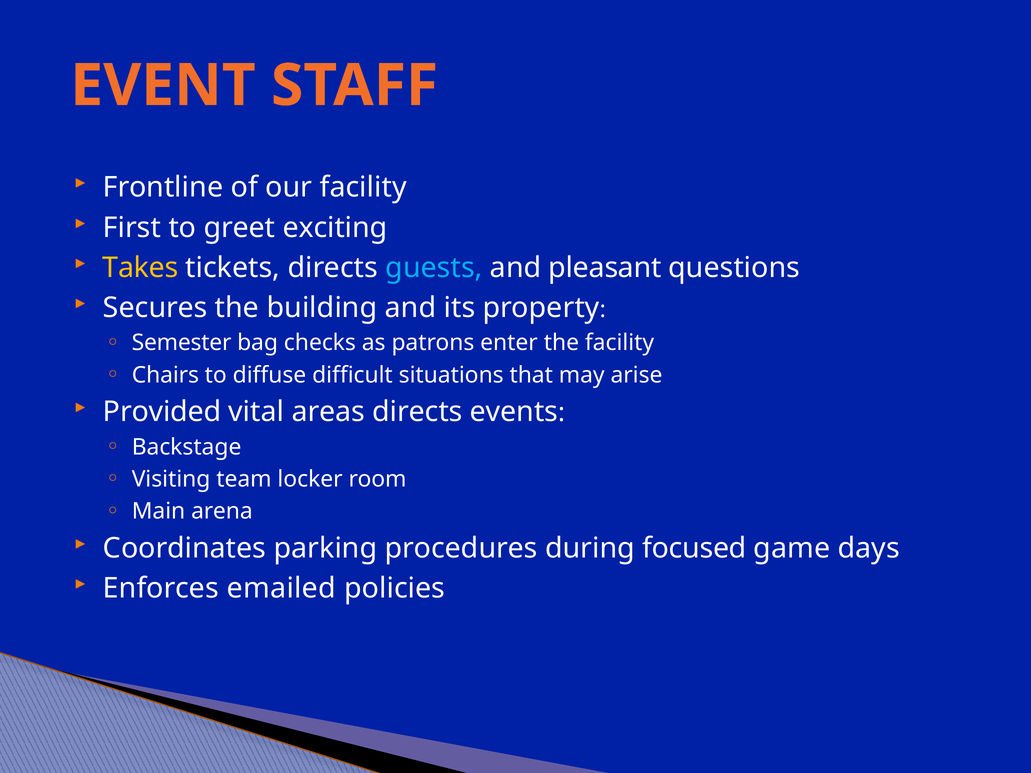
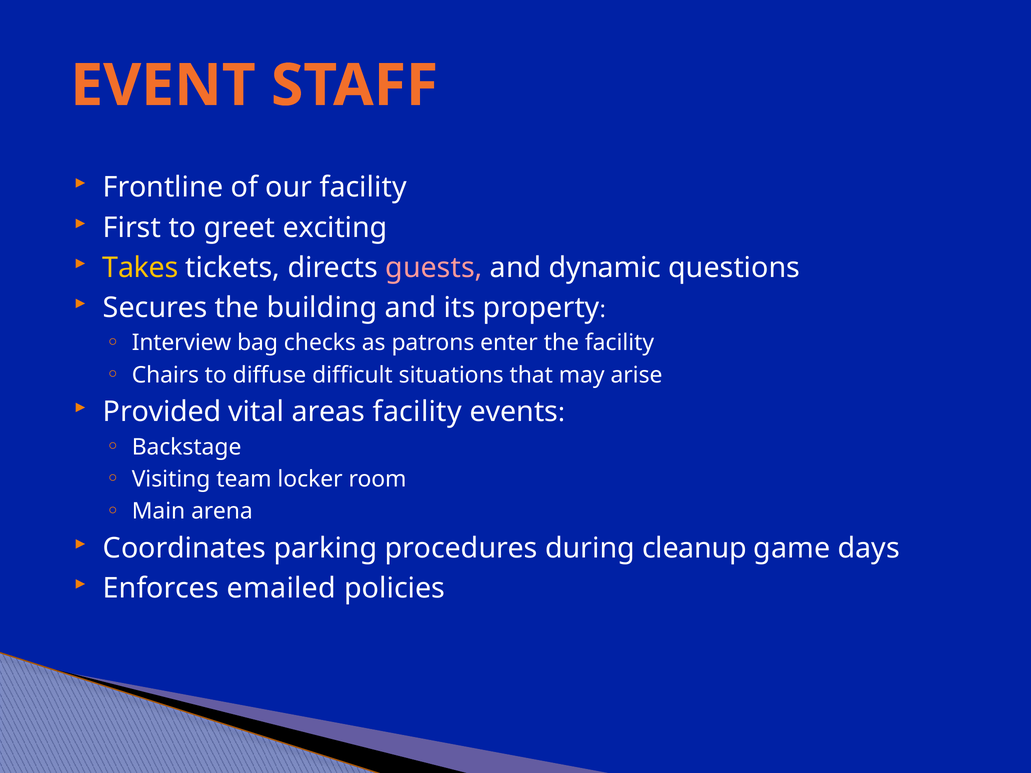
guests colour: light blue -> pink (434, 268)
pleasant: pleasant -> dynamic (605, 268)
Semester: Semester -> Interview (182, 343)
areas directs: directs -> facility (417, 412)
focused: focused -> cleanup (694, 549)
